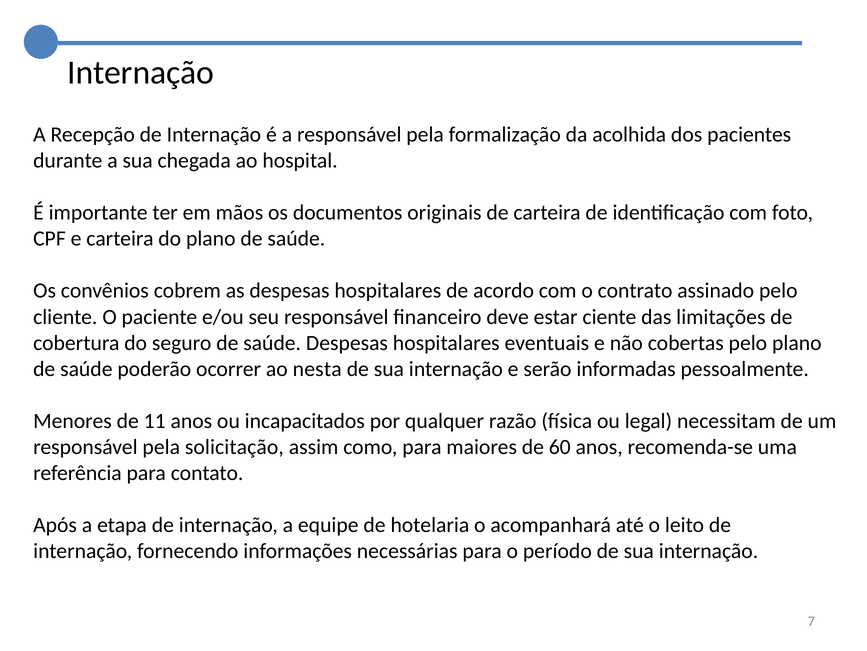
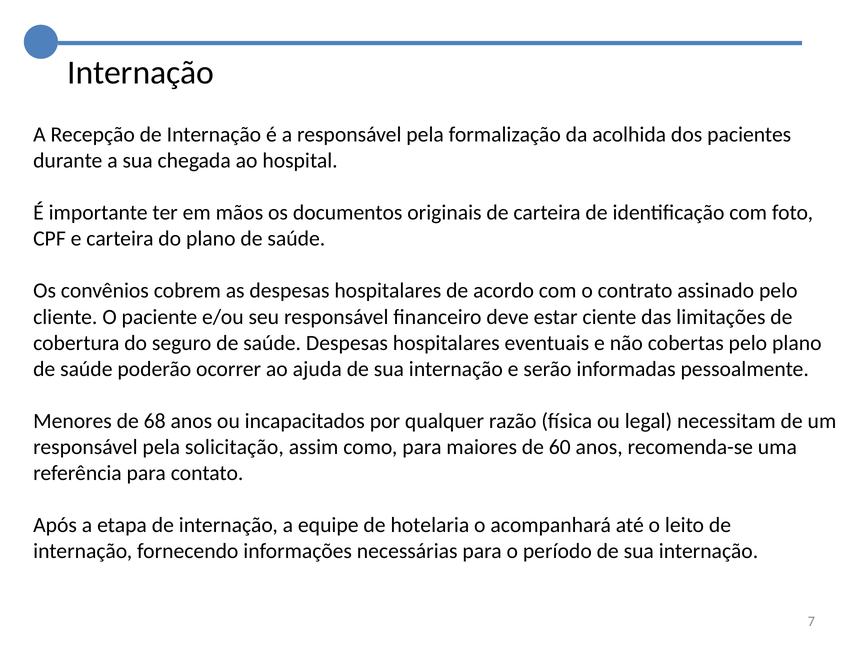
nesta: nesta -> ajuda (317, 369)
11: 11 -> 68 (155, 421)
